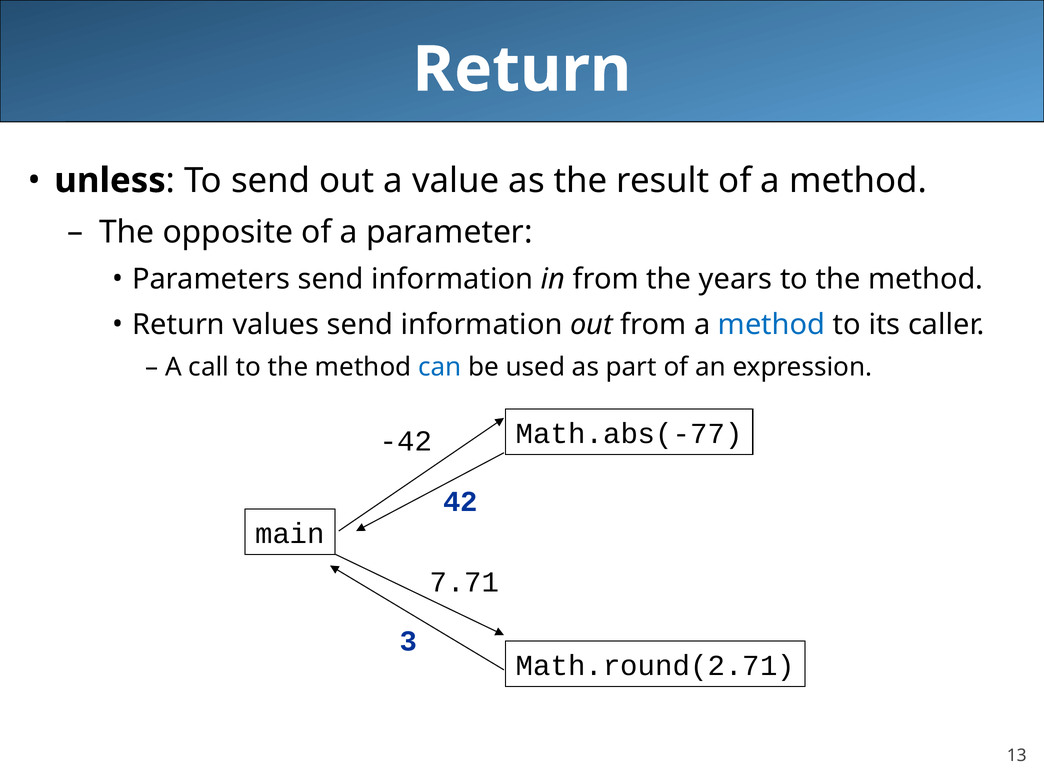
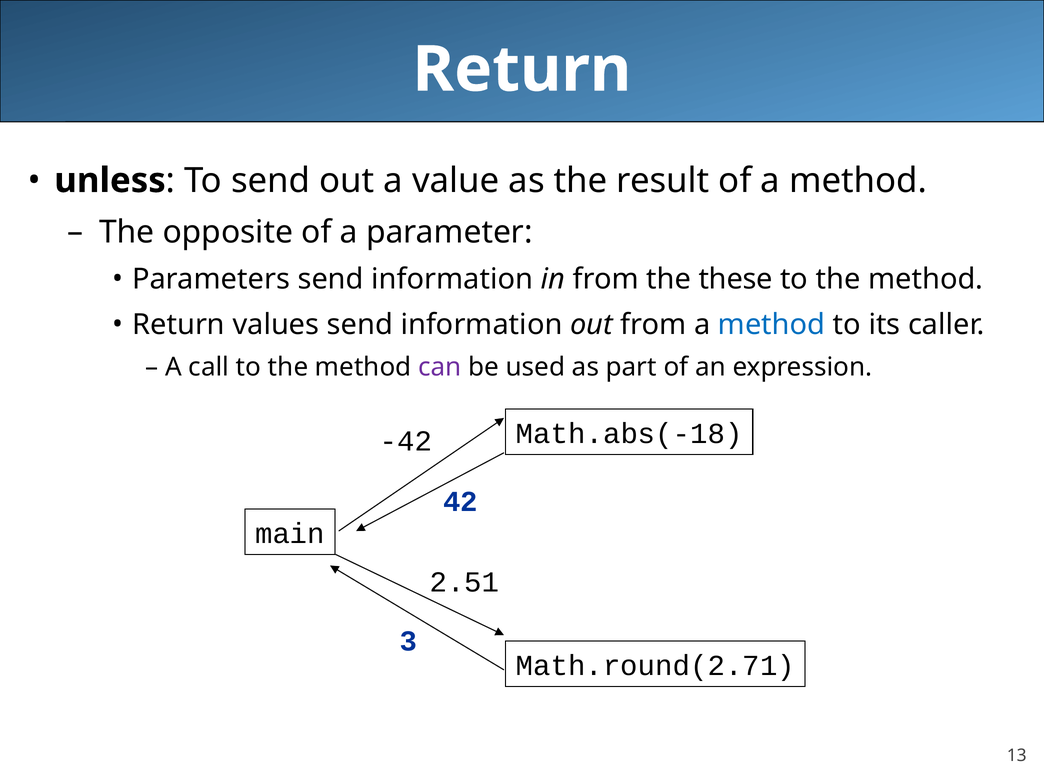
years: years -> these (736, 279)
can colour: blue -> purple (440, 367)
Math.abs(-77: Math.abs(-77 -> Math.abs(-18 (629, 434)
7.71: 7.71 -> 2.51 (464, 582)
